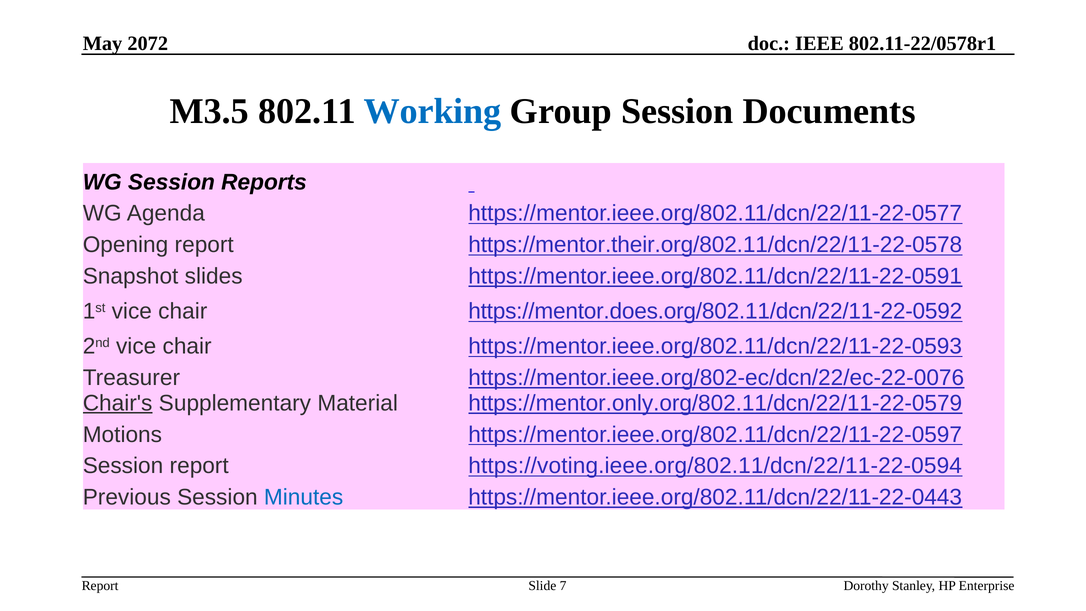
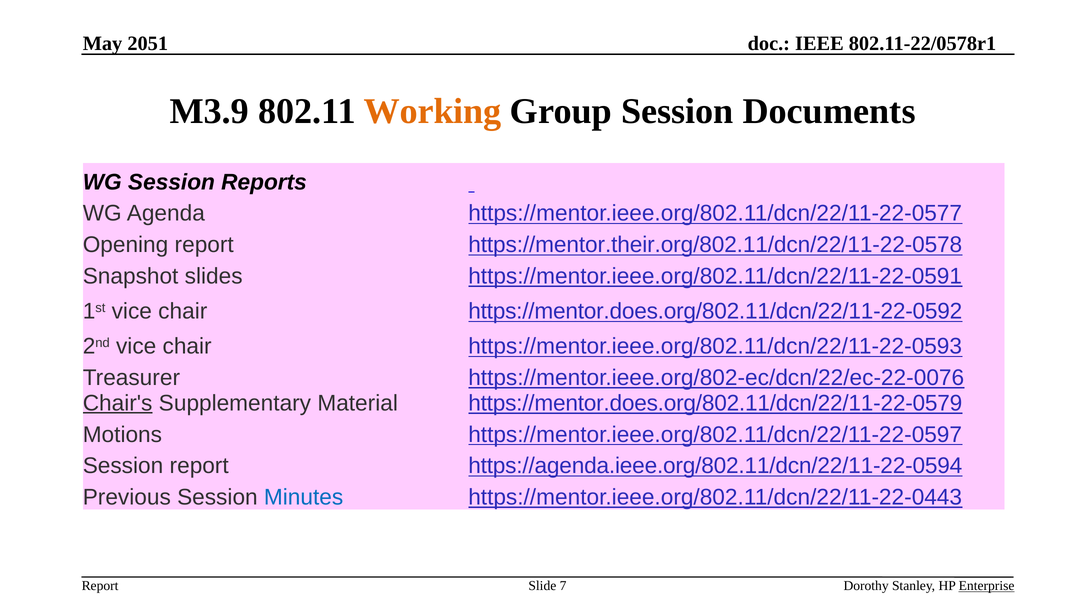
2072: 2072 -> 2051 (148, 43)
M3.5: M3.5 -> M3.9 (209, 111)
Working colour: blue -> orange (433, 111)
https://mentor.only.org/802.11/dcn/22/11-22-0579: https://mentor.only.org/802.11/dcn/22/11-22-0579 -> https://mentor.does.org/802.11/dcn/22/11-22-0579 (715, 403)
https://voting.ieee.org/802.11/dcn/22/11-22-0594: https://voting.ieee.org/802.11/dcn/22/11-22-0594 -> https://agenda.ieee.org/802.11/dcn/22/11-22-0594 (715, 466)
Enterprise underline: none -> present (987, 586)
